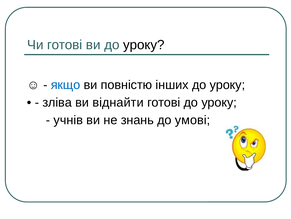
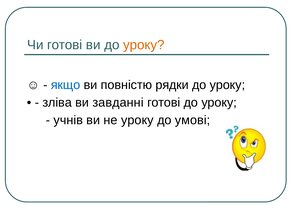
уроку colour: black -> orange (144, 45)
інших: інших -> рядки (172, 85)
віднайти: віднайти -> завданні (118, 102)
не знань: знань -> уроку (137, 120)
